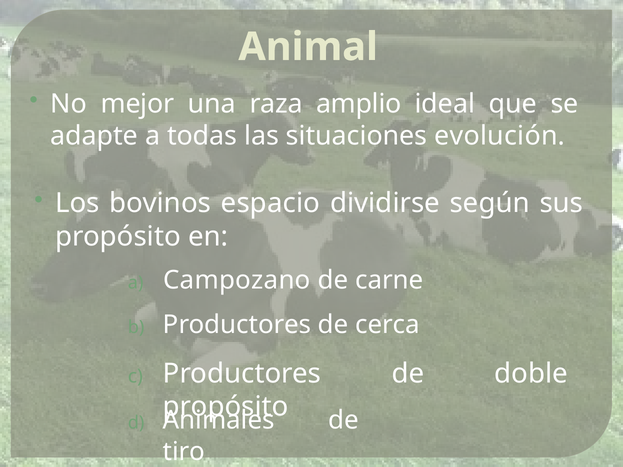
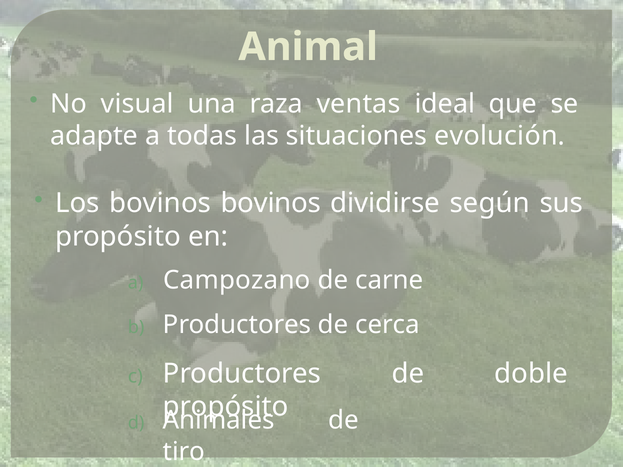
mejor: mejor -> visual (137, 104)
amplio: amplio -> ventas (359, 104)
bovinos espacio: espacio -> bovinos (271, 203)
